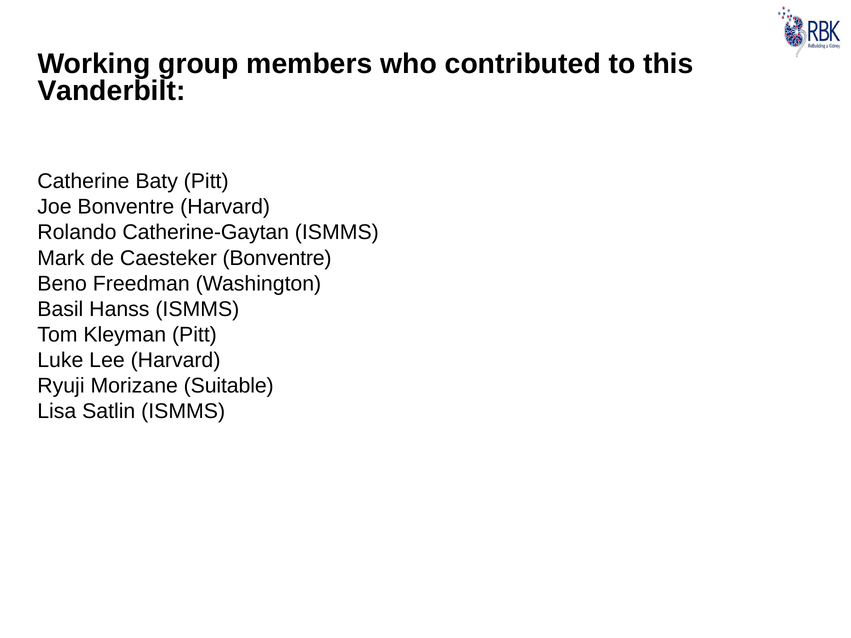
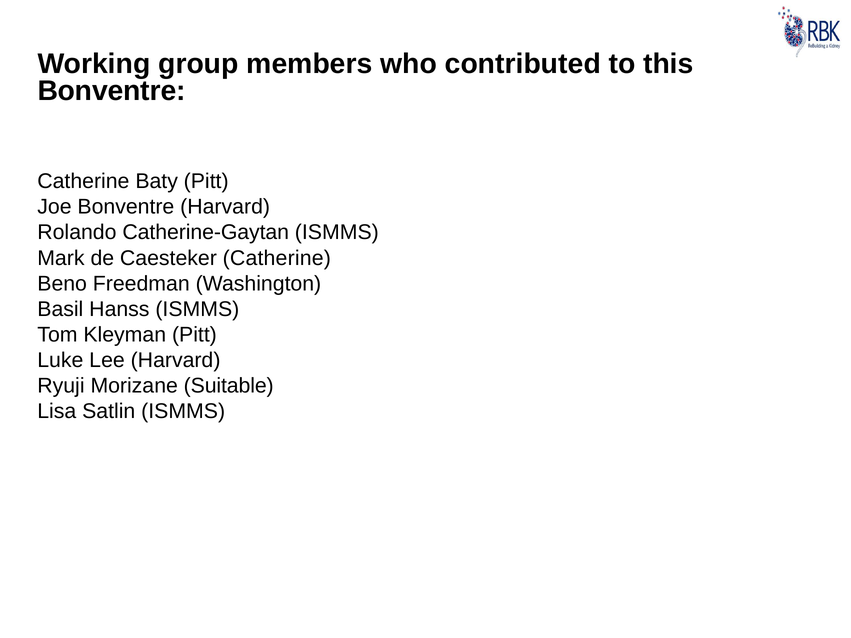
Vanderbilt: Vanderbilt -> Bonventre (112, 91)
Caesteker Bonventre: Bonventre -> Catherine (277, 258)
